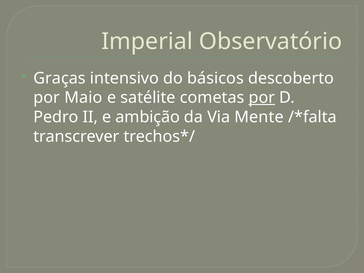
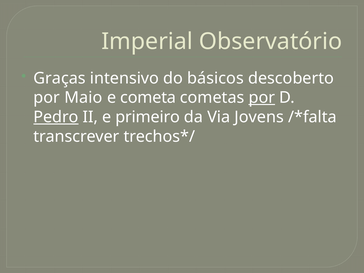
satélite: satélite -> cometa (148, 98)
Pedro underline: none -> present (56, 117)
ambição: ambição -> primeiro (148, 117)
Mente: Mente -> Jovens (259, 117)
